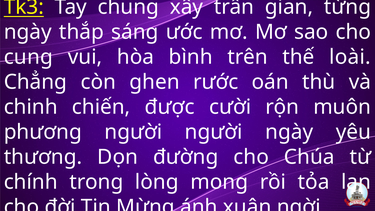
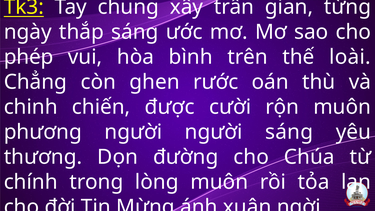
cung: cung -> phép (29, 57)
người ngày: ngày -> sáng (289, 132)
lòng mong: mong -> muôn (219, 182)
